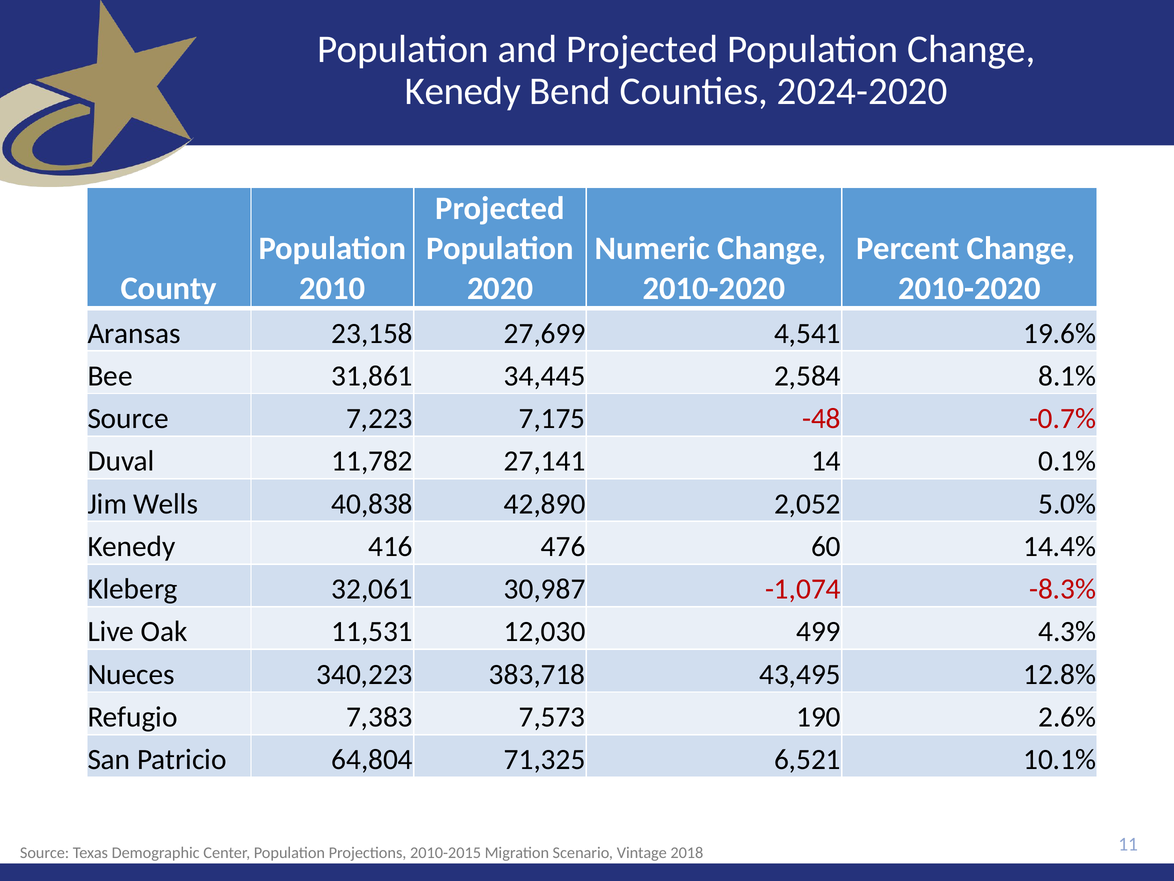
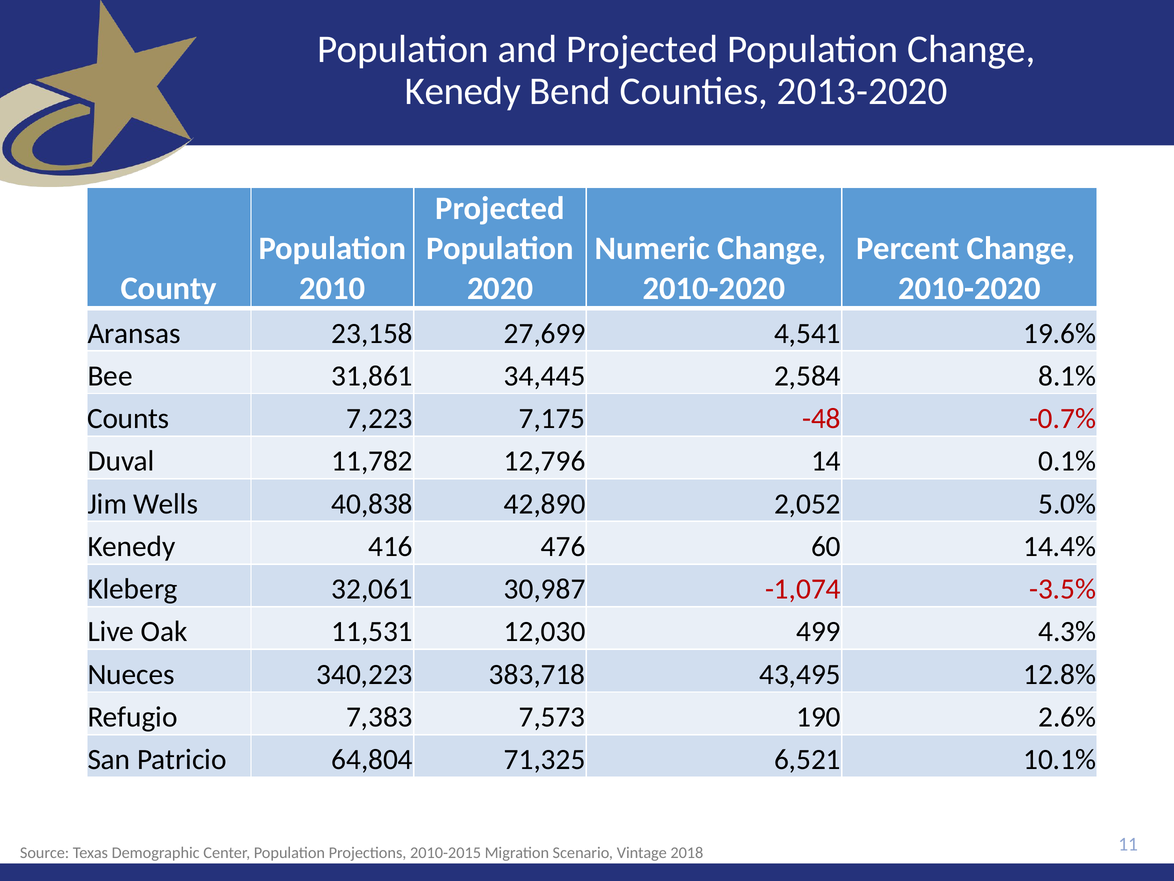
2024-2020: 2024-2020 -> 2013-2020 (862, 91)
Source: Source -> Counts (128, 418)
27,141: 27,141 -> 12,796 (545, 461)
-8.3%: -8.3% -> -3.5% (1063, 589)
